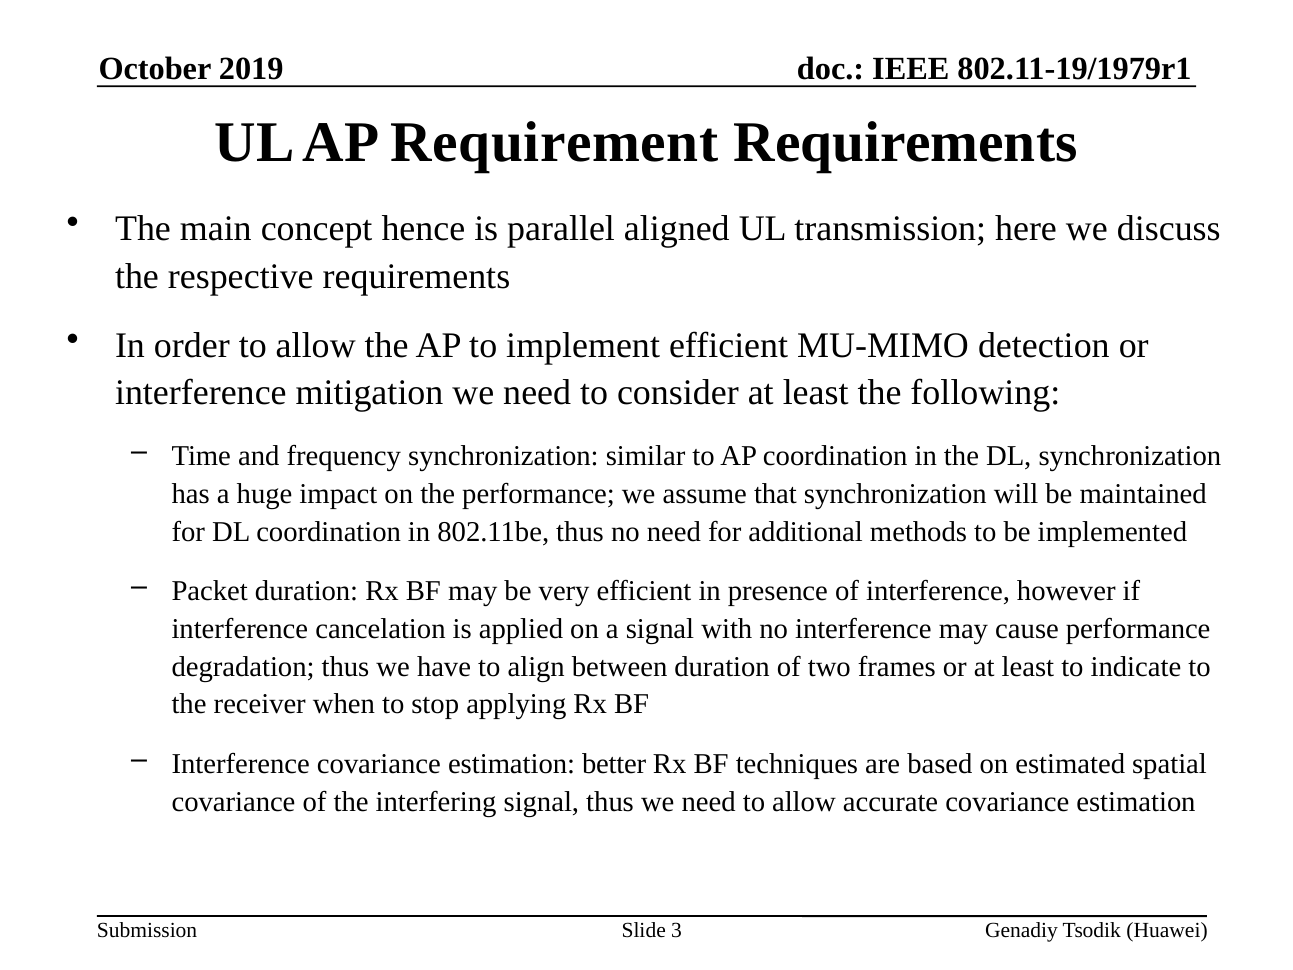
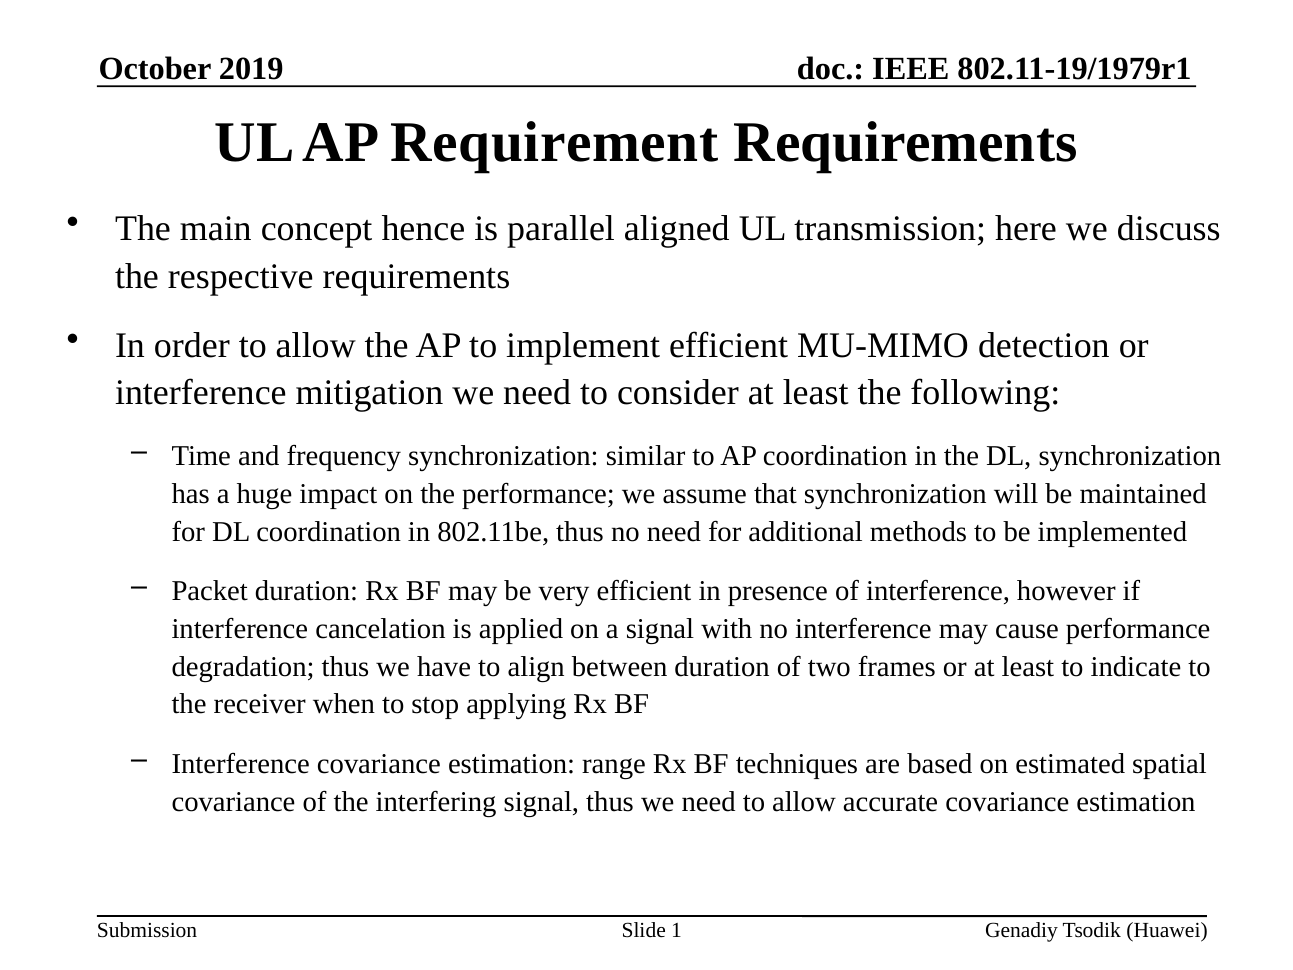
better: better -> range (614, 764)
3: 3 -> 1 (677, 930)
